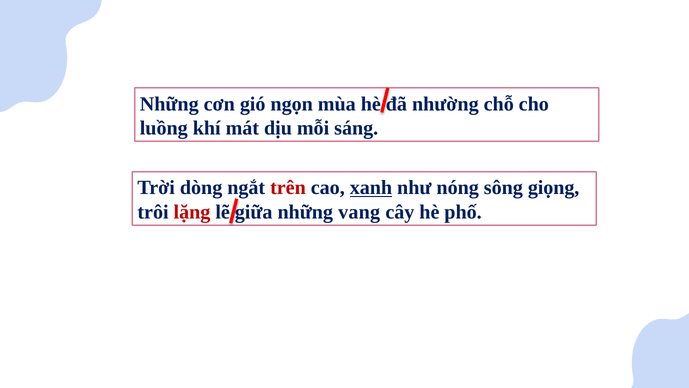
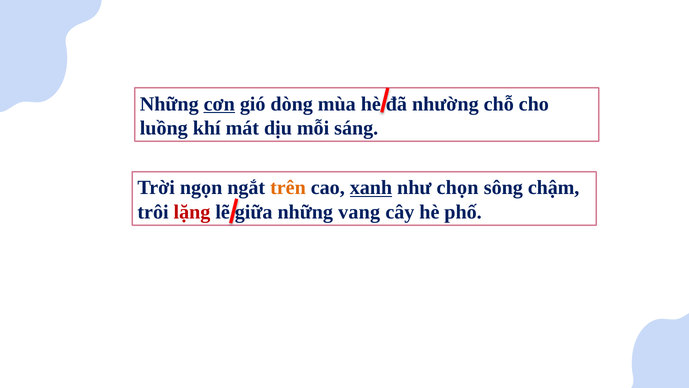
cơn underline: none -> present (219, 104)
ngọn: ngọn -> dòng (292, 104)
dòng: dòng -> ngọn (201, 188)
trên colour: red -> orange (288, 188)
nóng: nóng -> chọn (458, 188)
giọng: giọng -> chậm (554, 188)
